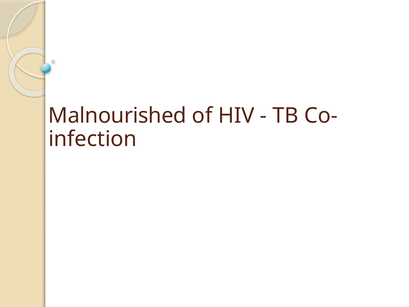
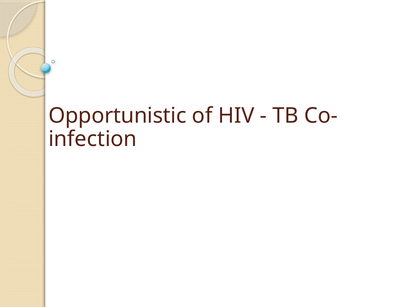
Malnourished: Malnourished -> Opportunistic (117, 116)
